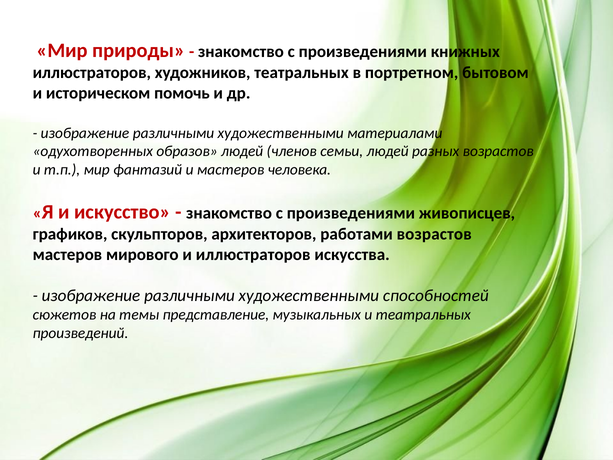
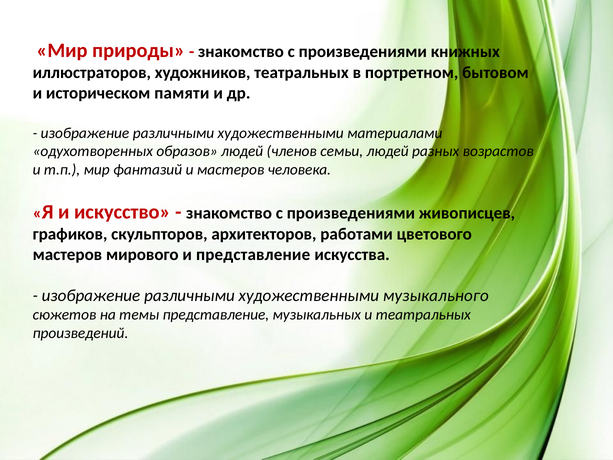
помочь: помочь -> памяти (182, 93)
работами возрастов: возрастов -> цветового (434, 234)
и иллюстраторов: иллюстраторов -> представление (253, 255)
способностей: способностей -> музыкального (436, 295)
